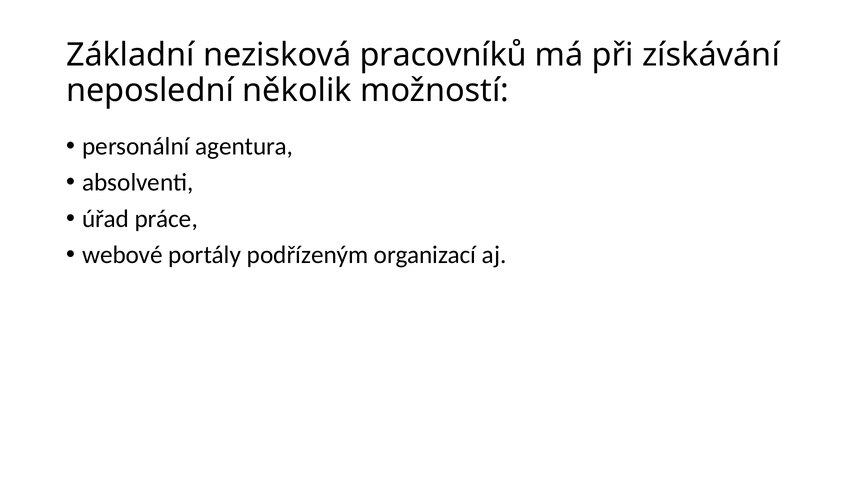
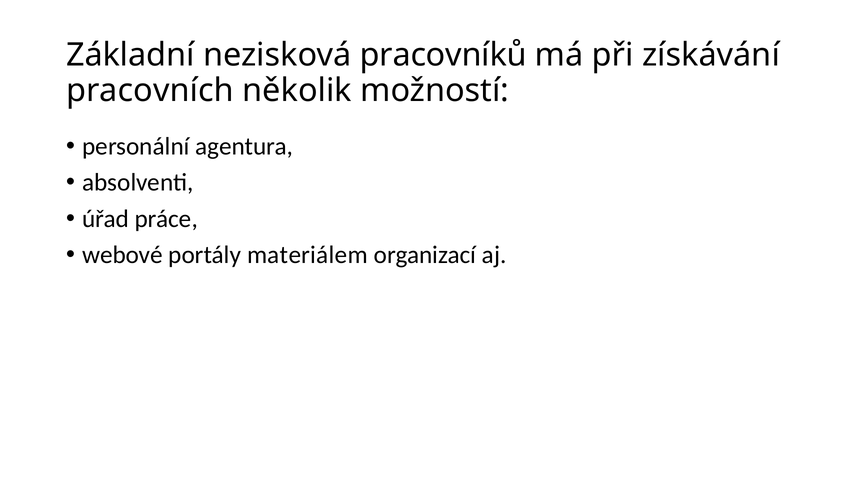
neposlední: neposlední -> pracovních (150, 90)
podřízeným: podřízeným -> materiálem (307, 255)
